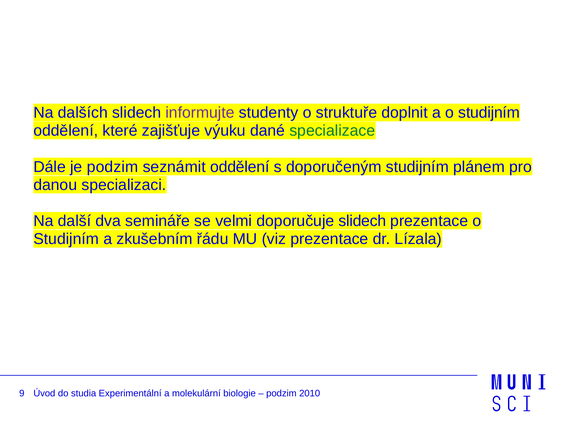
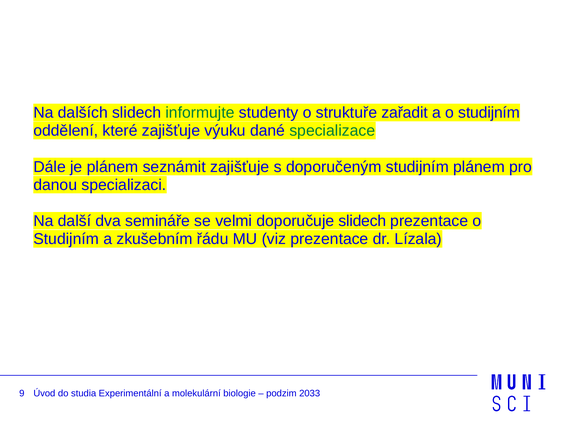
informujte colour: purple -> green (200, 113)
doplnit: doplnit -> zařadit (405, 113)
je podzim: podzim -> plánem (113, 167)
seznámit oddělení: oddělení -> zajišťuje (240, 167)
2010: 2010 -> 2033 (310, 394)
